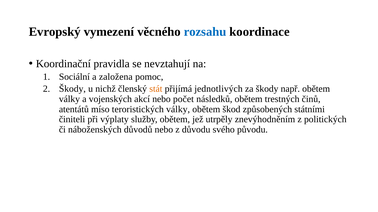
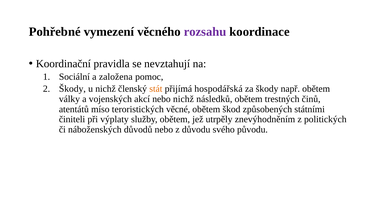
Evropský: Evropský -> Pohřebné (55, 32)
rozsahu colour: blue -> purple (205, 32)
jednotlivých: jednotlivých -> hospodářská (219, 89)
nebo počet: počet -> nichž (183, 99)
teroristických války: války -> věcné (178, 109)
